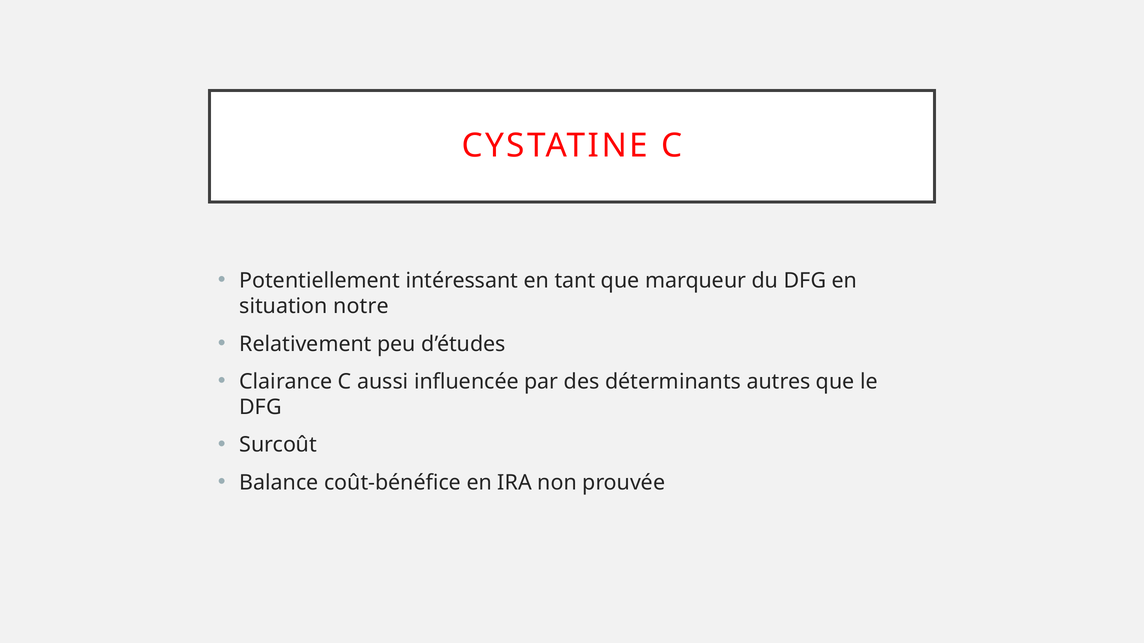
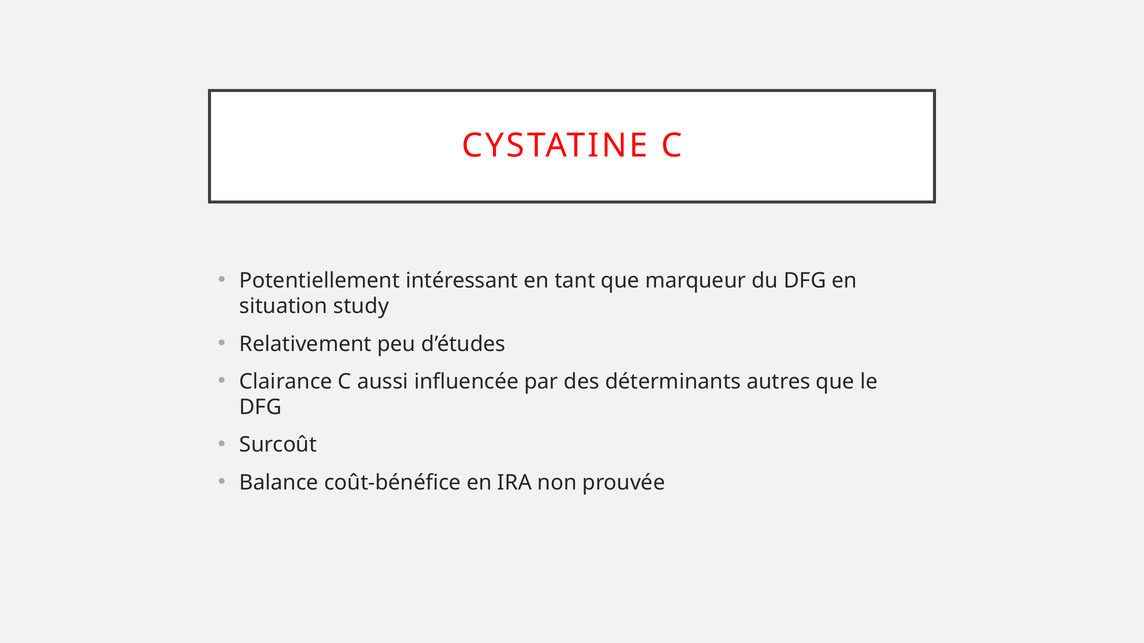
notre: notre -> study (361, 307)
